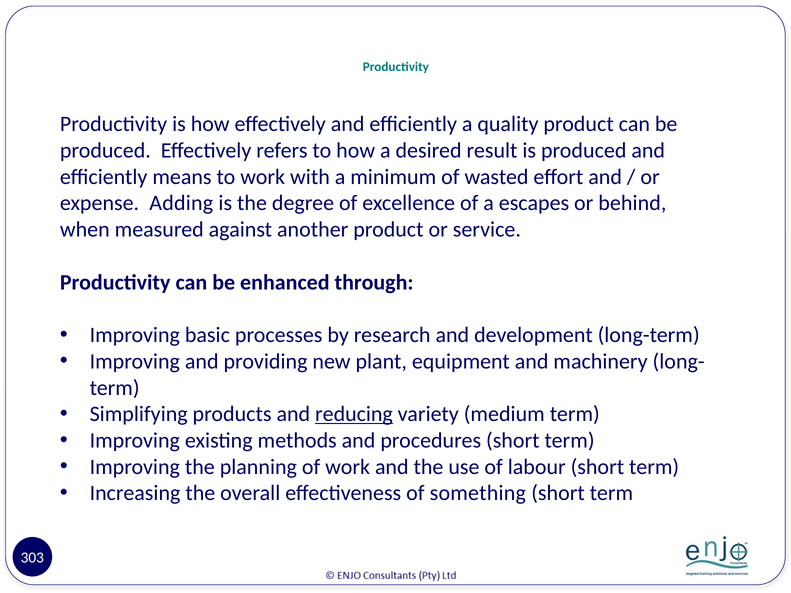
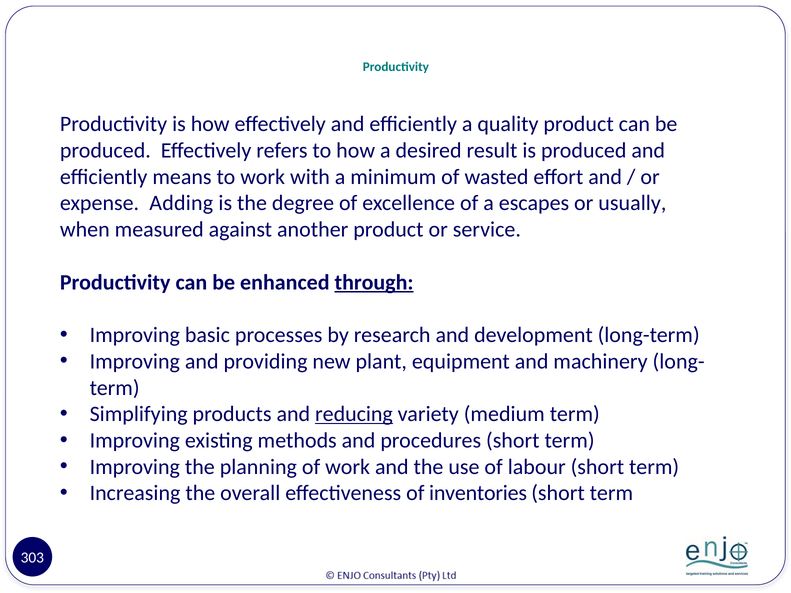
behind: behind -> usually (632, 203)
through underline: none -> present (374, 282)
something: something -> inventories (478, 493)
